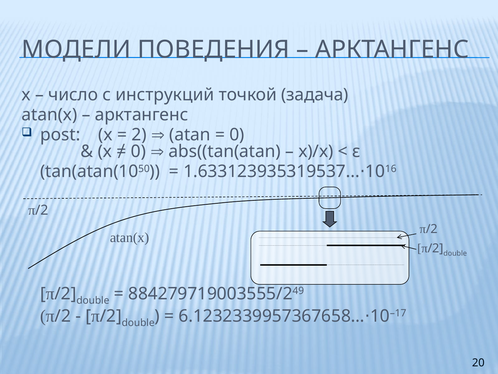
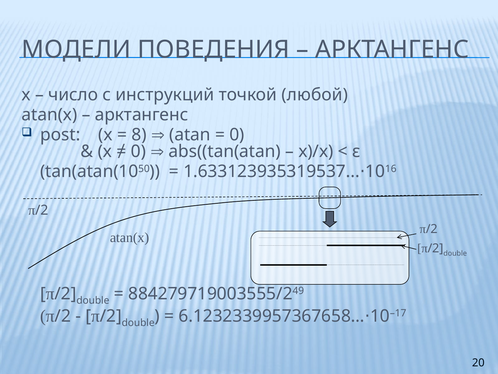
задача: задача -> любой (315, 95)
2: 2 -> 8 (139, 135)
